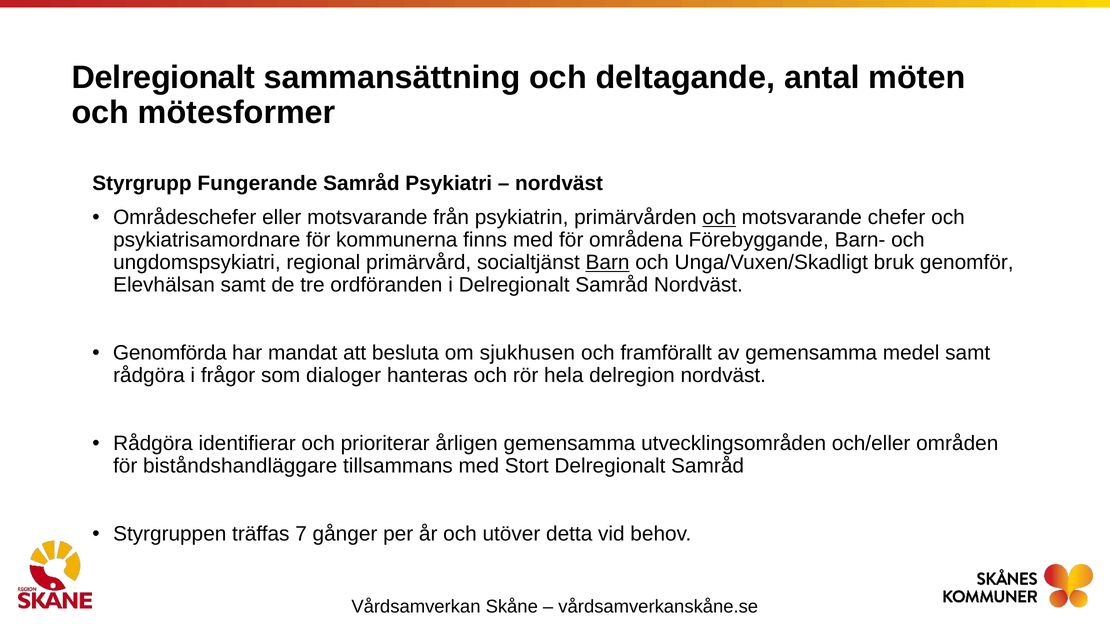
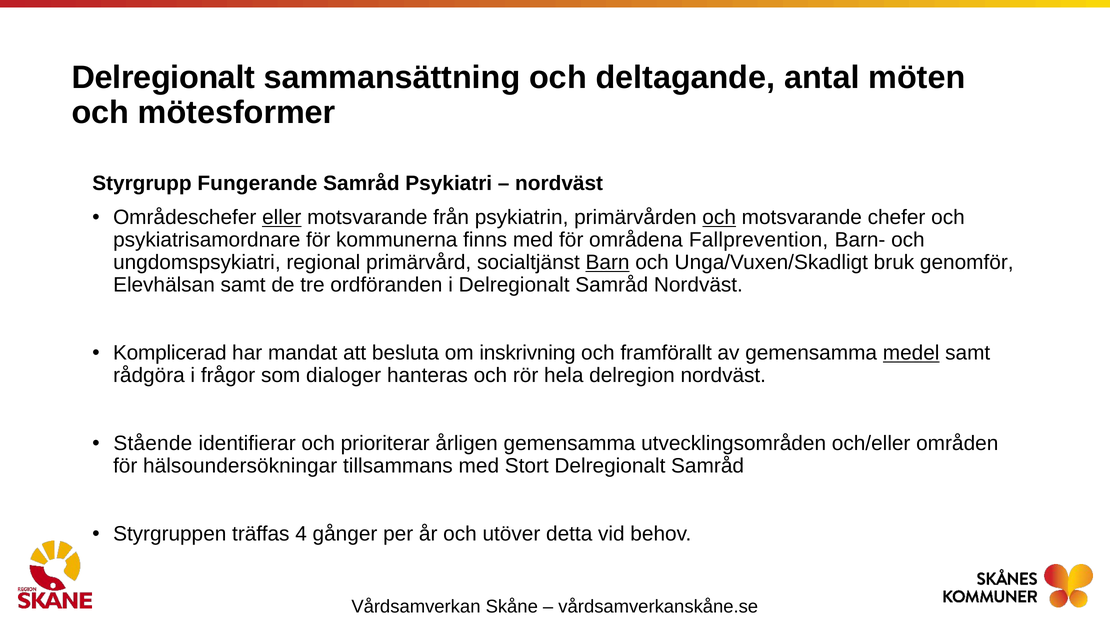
eller underline: none -> present (282, 218)
Förebyggande: Förebyggande -> Fallprevention (759, 240)
Genomförda: Genomförda -> Komplicerad (170, 353)
sjukhusen: sjukhusen -> inskrivning (528, 353)
medel underline: none -> present (911, 353)
Rådgöra: Rådgöra -> Stående (153, 444)
biståndshandläggare: biståndshandläggare -> hälsoundersökningar (240, 466)
7: 7 -> 4 (301, 534)
